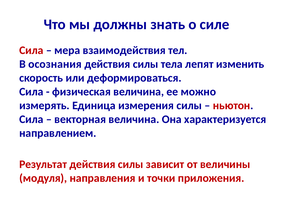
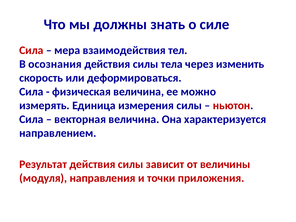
лепят: лепят -> через (199, 64)
